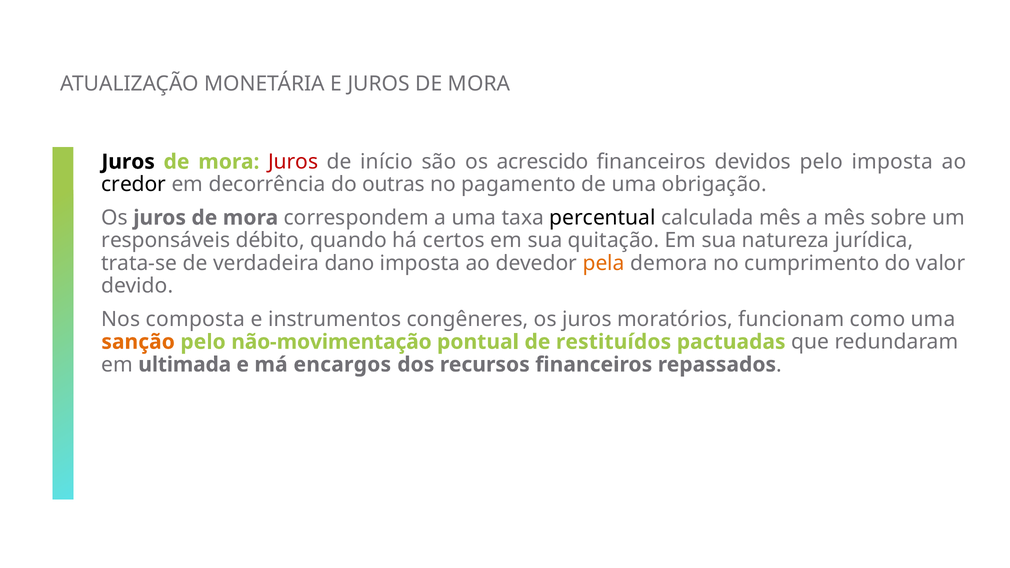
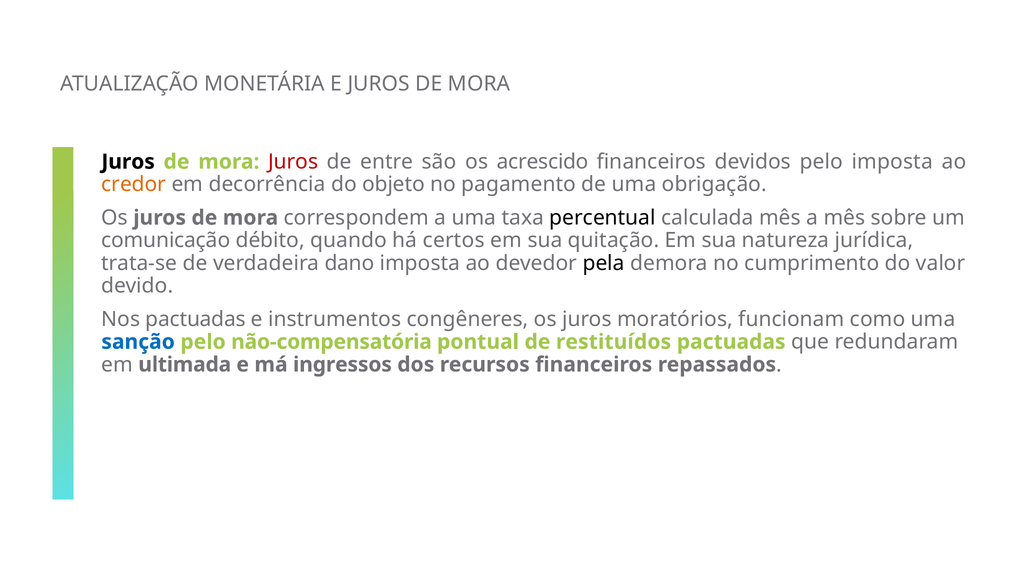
início: início -> entre (387, 162)
credor colour: black -> orange (134, 185)
outras: outras -> objeto (394, 185)
responsáveis: responsáveis -> comunicação (166, 241)
pela colour: orange -> black (604, 263)
Nos composta: composta -> pactuadas (196, 319)
sanção colour: orange -> blue (138, 342)
não-movimentação: não-movimentação -> não-compensatória (331, 342)
encargos: encargos -> ingressos (342, 365)
